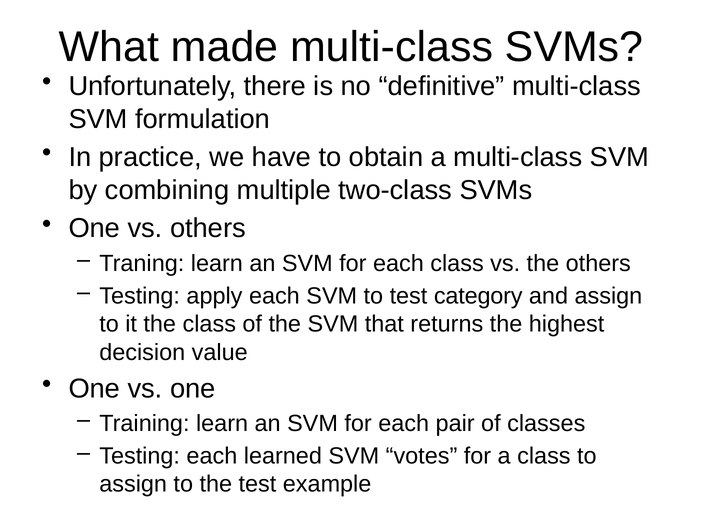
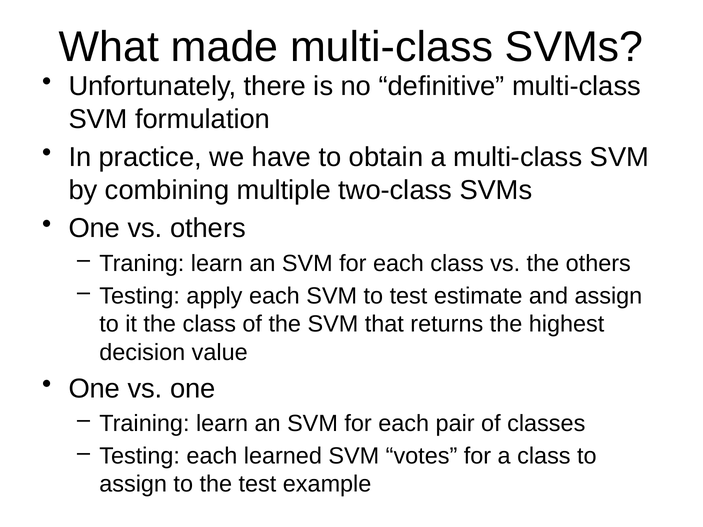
category: category -> estimate (478, 296)
